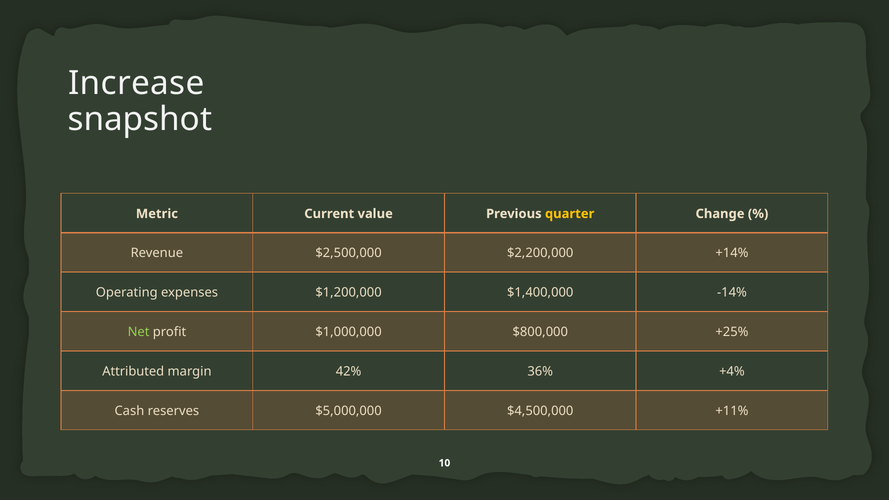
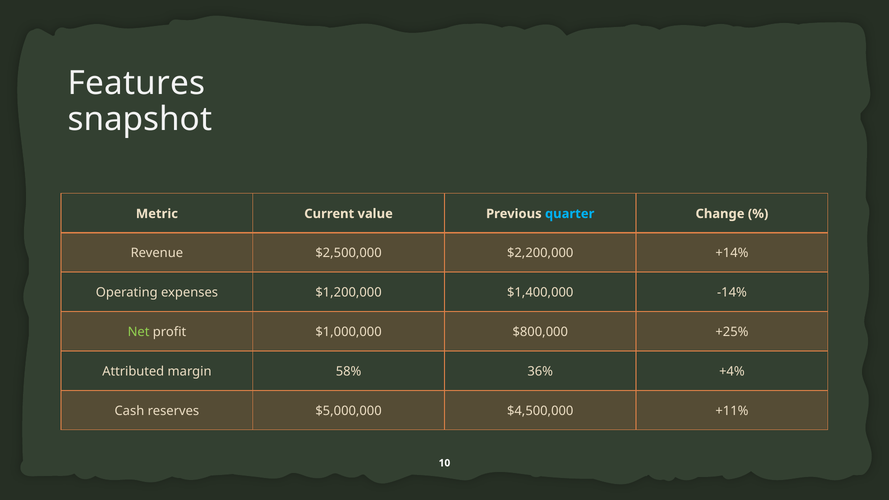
Increase: Increase -> Features (136, 83)
quarter colour: yellow -> light blue (570, 214)
42%: 42% -> 58% (349, 371)
